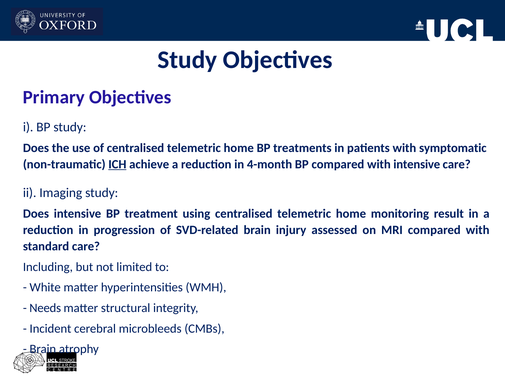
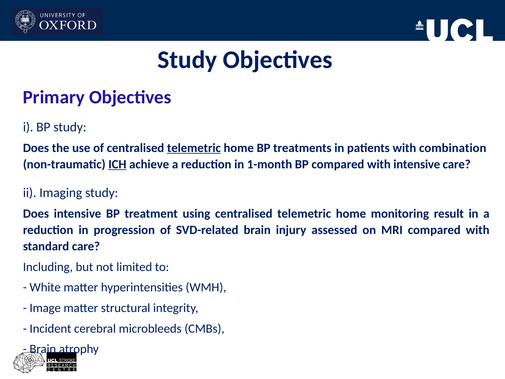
telemetric underline: none -> present (194, 148)
symptomatic: symptomatic -> combination (453, 148)
4-month: 4-month -> 1-month (270, 164)
Needs: Needs -> Image (45, 308)
